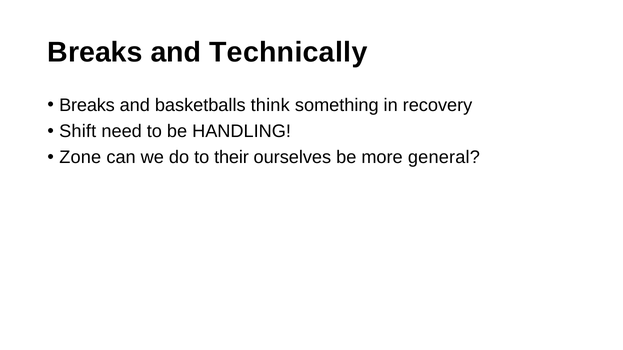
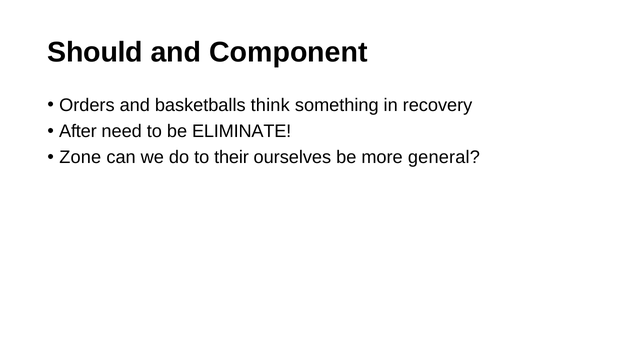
Breaks: Breaks -> Should (95, 52)
Technically: Technically -> Component (288, 52)
Breaks: Breaks -> Orders (87, 105)
Shift: Shift -> After (78, 131)
HANDLING: HANDLING -> ELIMINATE (242, 131)
